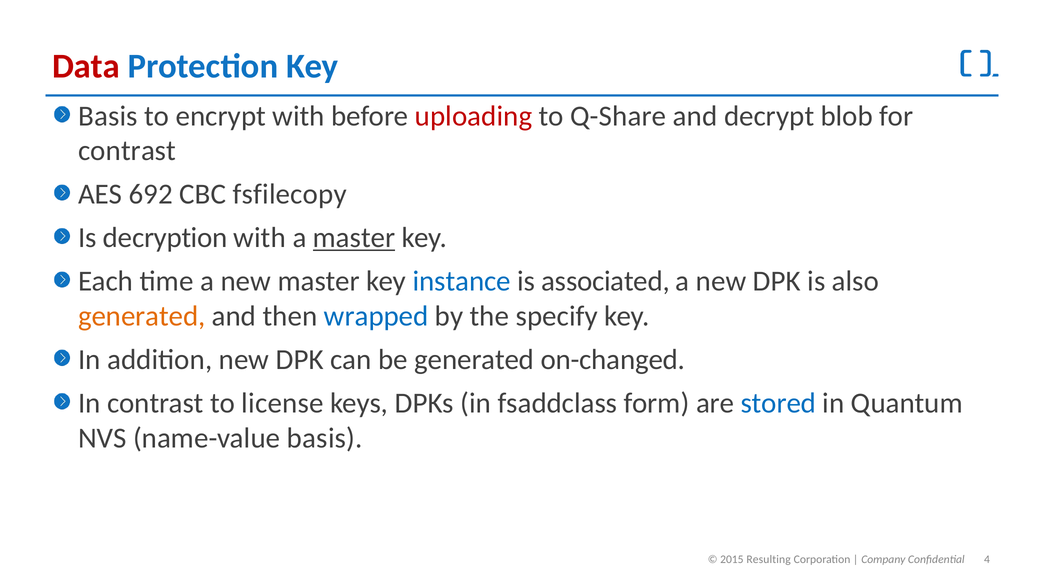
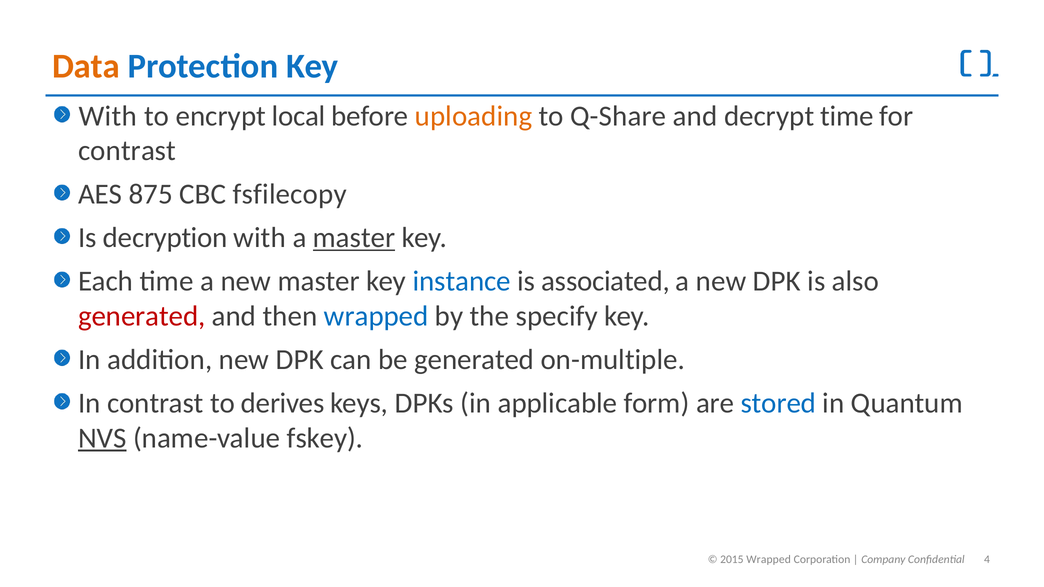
Data colour: red -> orange (86, 66)
Basis: Basis -> With (108, 116)
encrypt with: with -> local (299, 116)
uploading colour: red -> orange (474, 116)
decrypt blob: blob -> time (847, 116)
692: 692 -> 875 (151, 194)
generated colour: orange -> red (142, 316)
on-changed: on-changed -> on-multiple (613, 360)
license: license -> derives (283, 403)
fsaddclass: fsaddclass -> applicable (557, 403)
NVS underline: none -> present (102, 438)
name-value basis: basis -> fskey (325, 438)
Resulting: Resulting -> Wrapped (769, 560)
